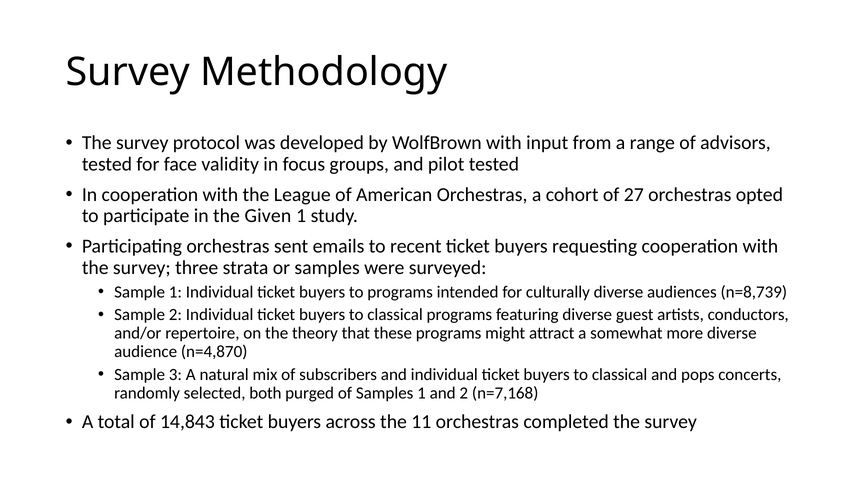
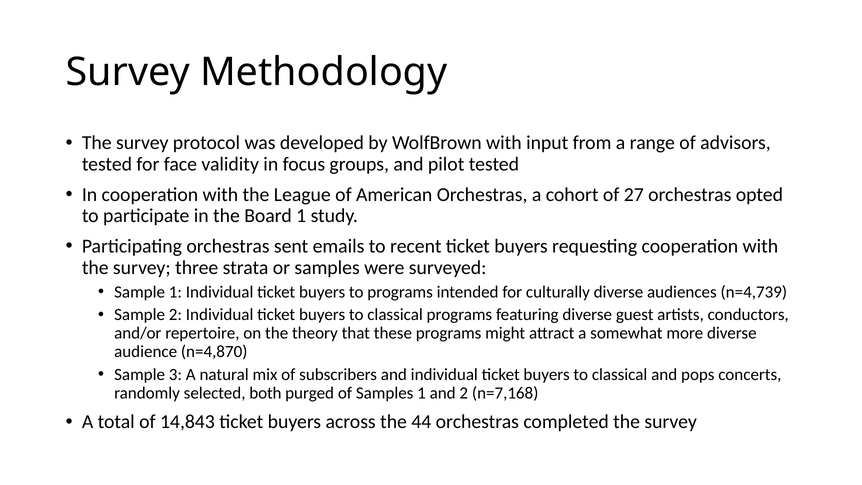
Given: Given -> Board (268, 216)
n=8,739: n=8,739 -> n=4,739 (754, 292)
11: 11 -> 44 (421, 422)
